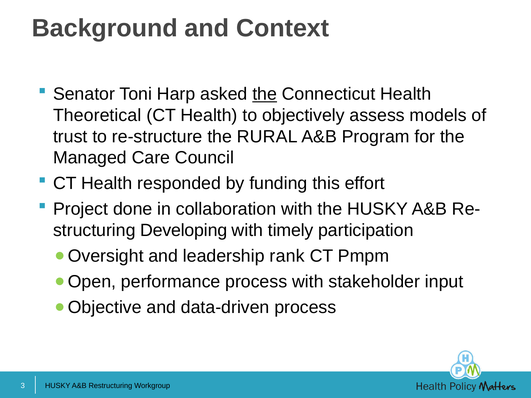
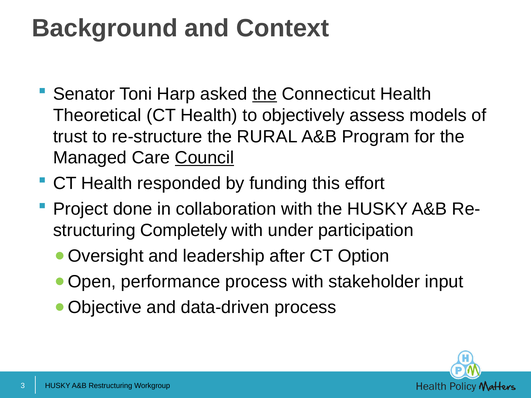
Council underline: none -> present (205, 158)
Developing: Developing -> Completely (184, 230)
timely: timely -> under (291, 230)
rank: rank -> after (287, 256)
Pmpm: Pmpm -> Option (364, 256)
